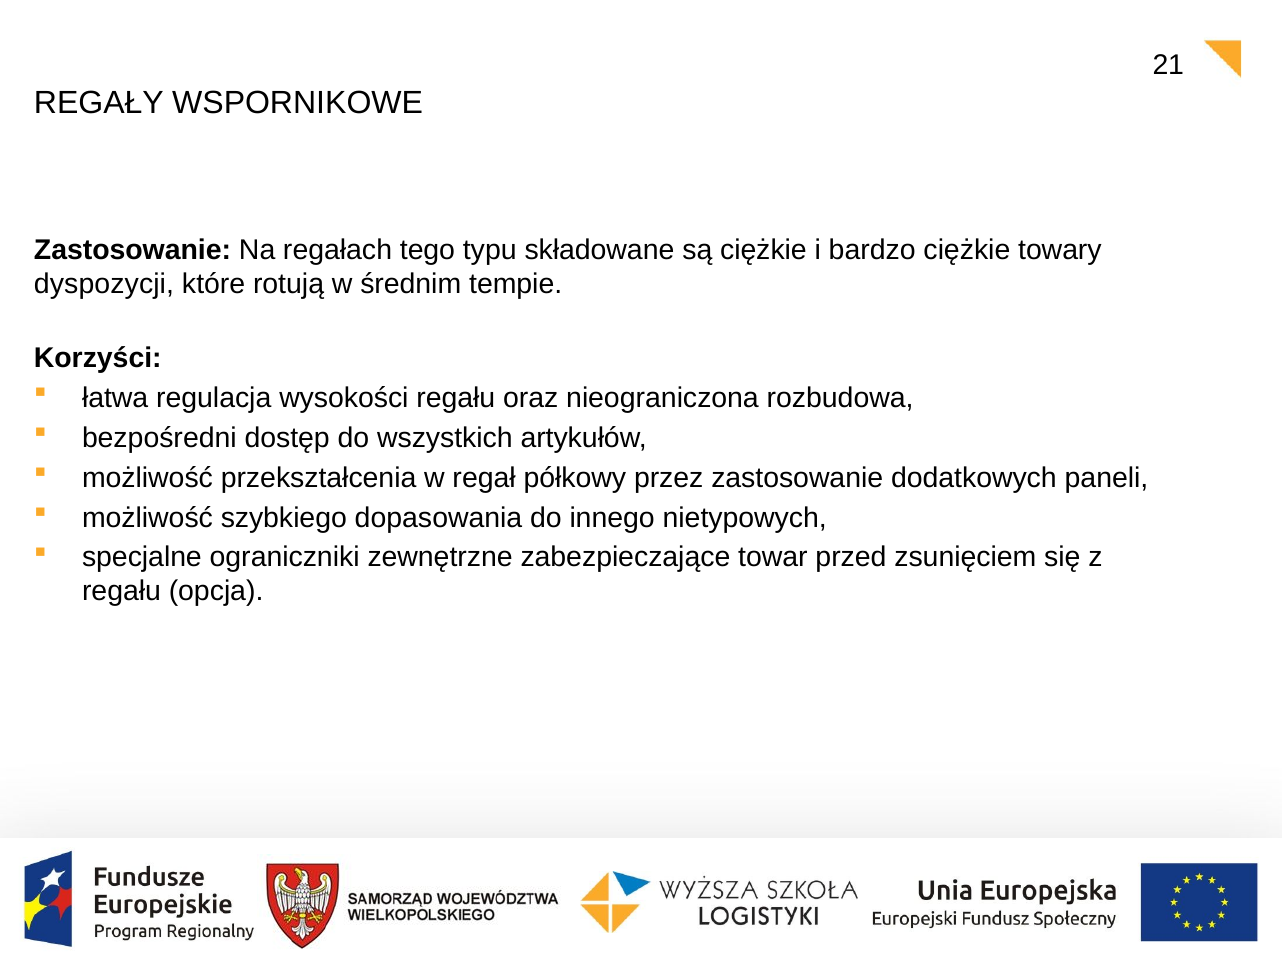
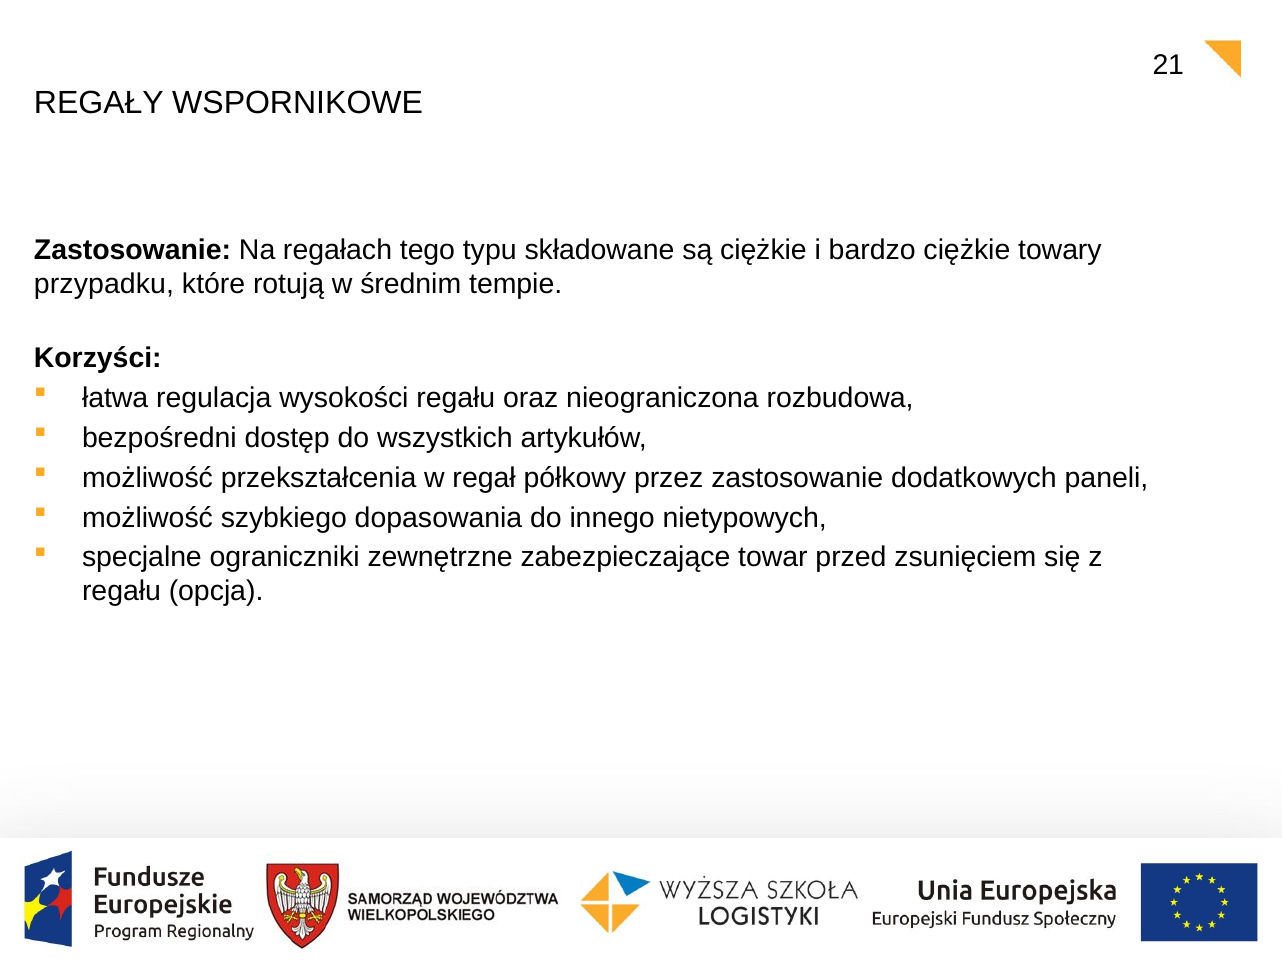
dyspozycji: dyspozycji -> przypadku (104, 284)
